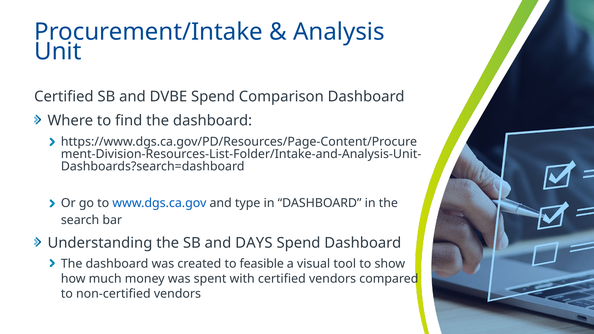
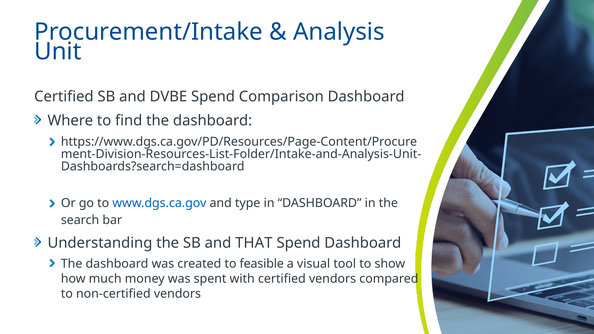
DAYS: DAYS -> THAT (254, 243)
